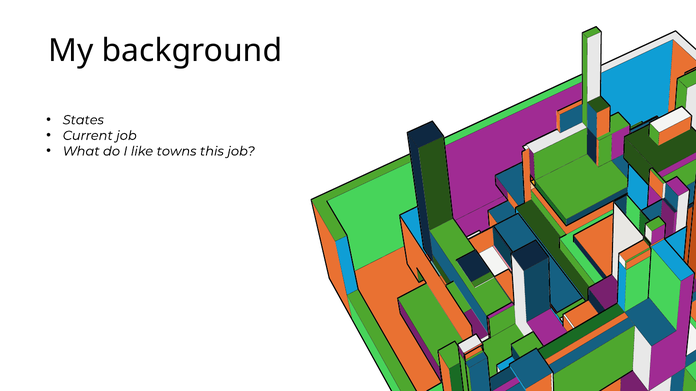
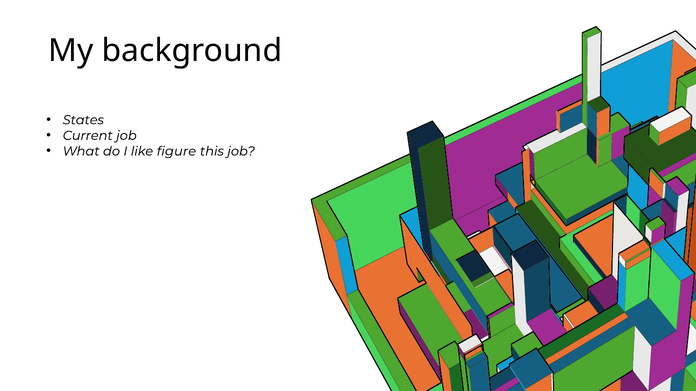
towns: towns -> figure (176, 151)
